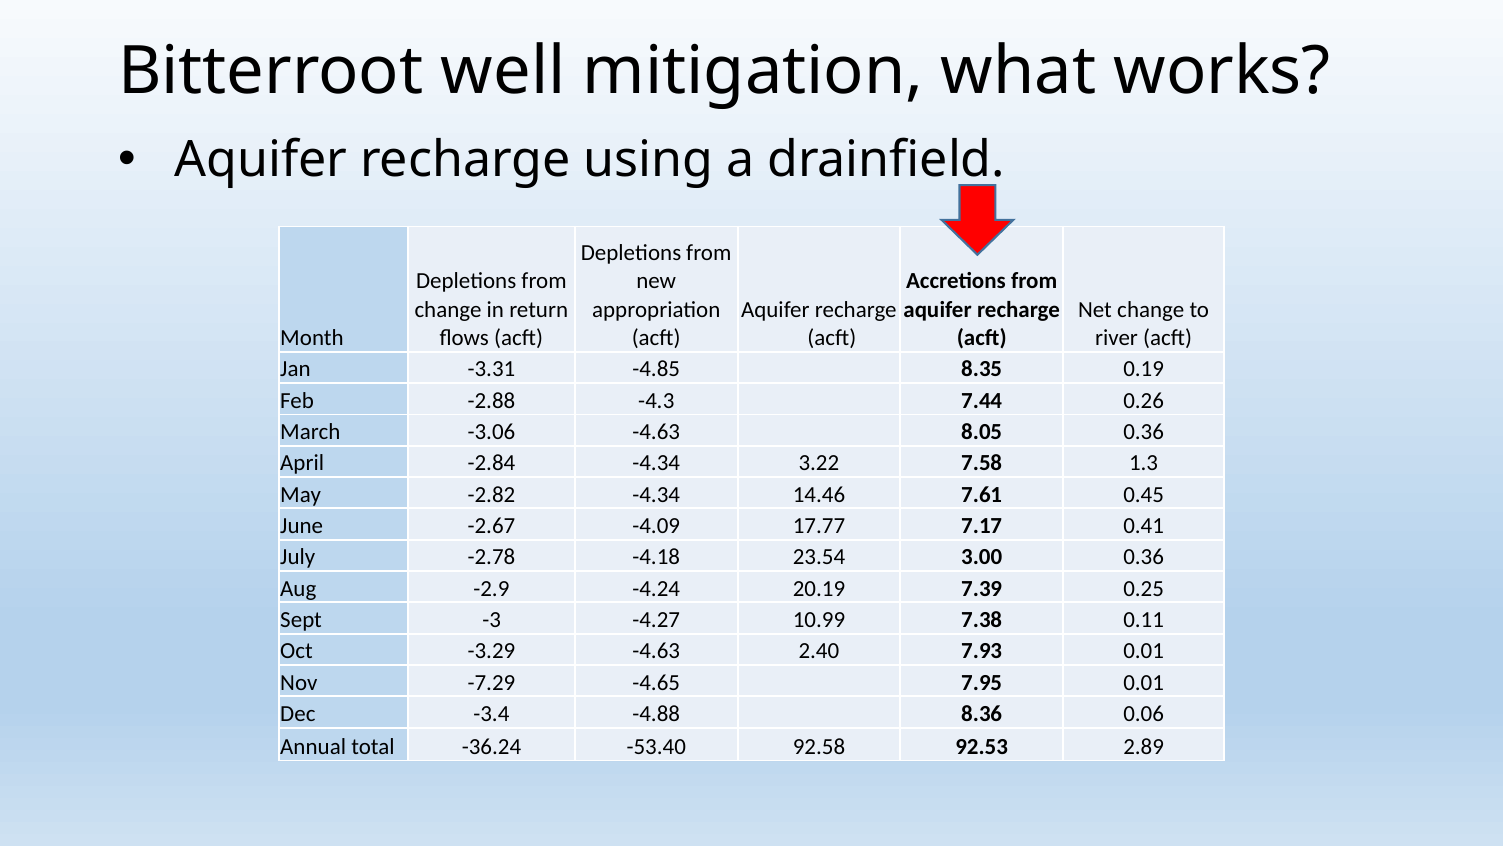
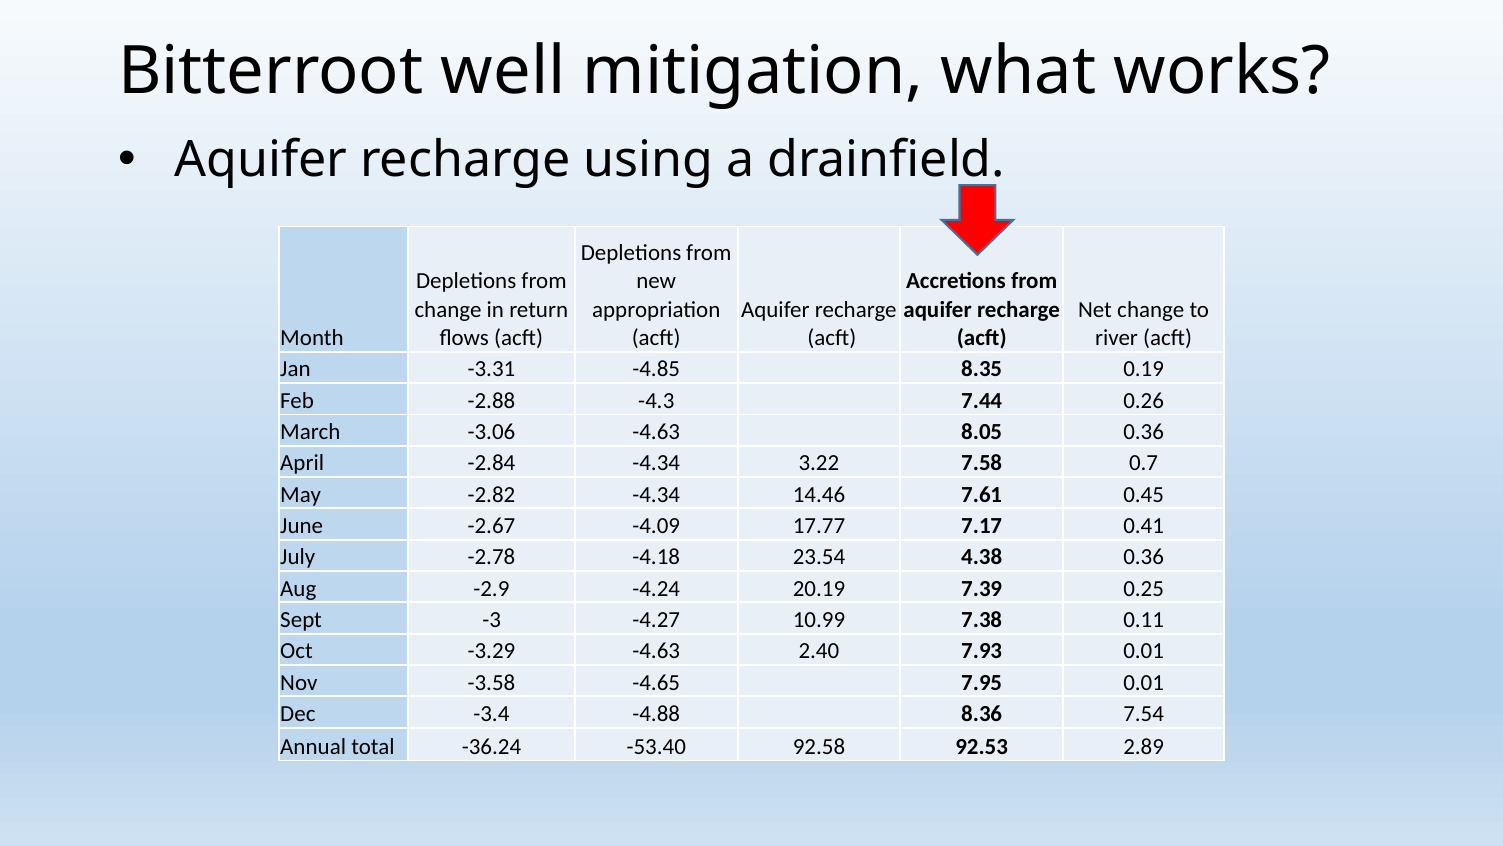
1.3: 1.3 -> 0.7 (1144, 463)
3.00: 3.00 -> 4.38 (982, 557)
-7.29: -7.29 -> -3.58 (491, 682)
0.06: 0.06 -> 7.54 (1144, 713)
